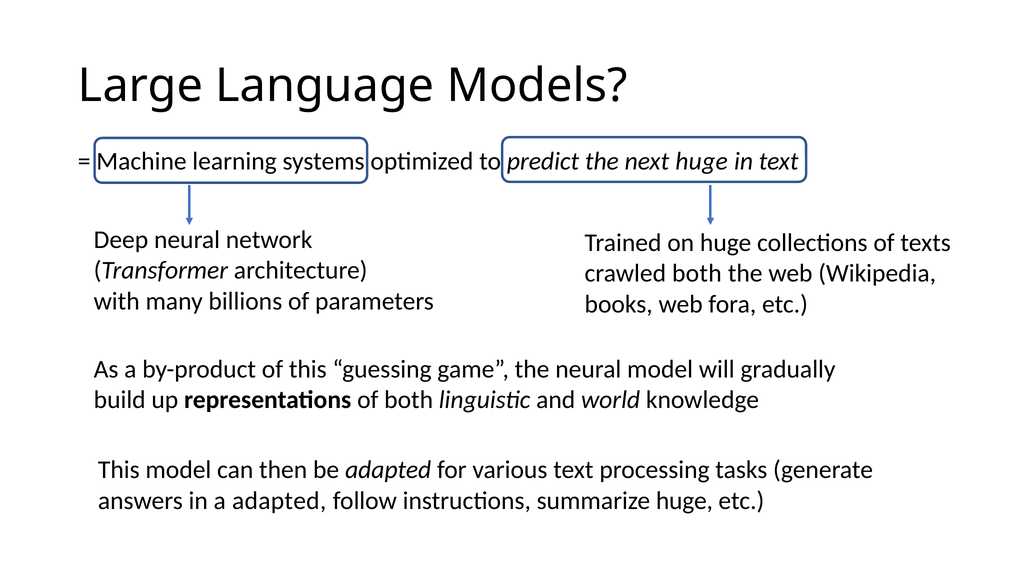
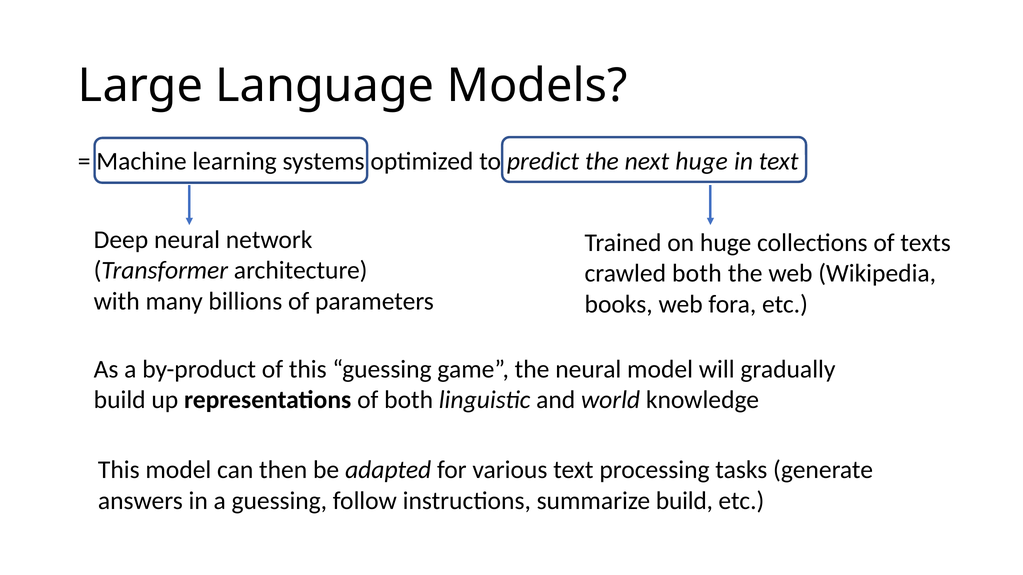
a adapted: adapted -> guessing (279, 501)
summarize huge: huge -> build (684, 501)
